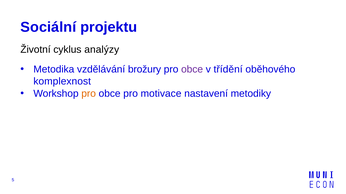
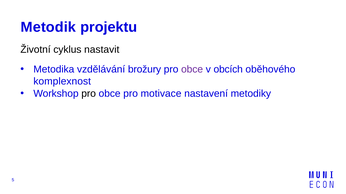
Sociální: Sociální -> Metodik (48, 27)
analýzy: analýzy -> nastavit (102, 50)
třídění: třídění -> obcích (228, 70)
pro colour: orange -> black (89, 94)
